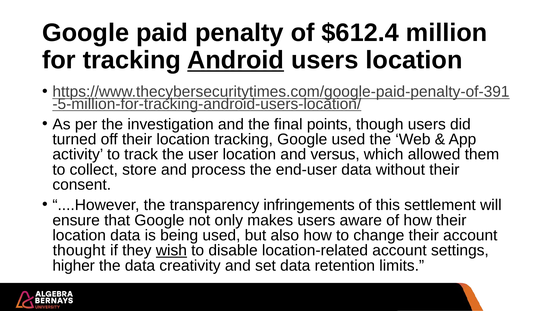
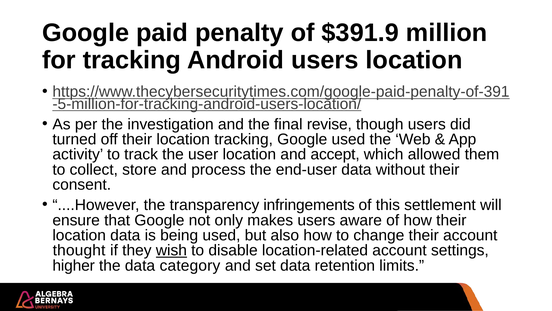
$612.4: $612.4 -> $391.9 (360, 33)
Android underline: present -> none (236, 60)
points: points -> revise (329, 124)
versus: versus -> accept (335, 154)
creativity: creativity -> category (190, 265)
